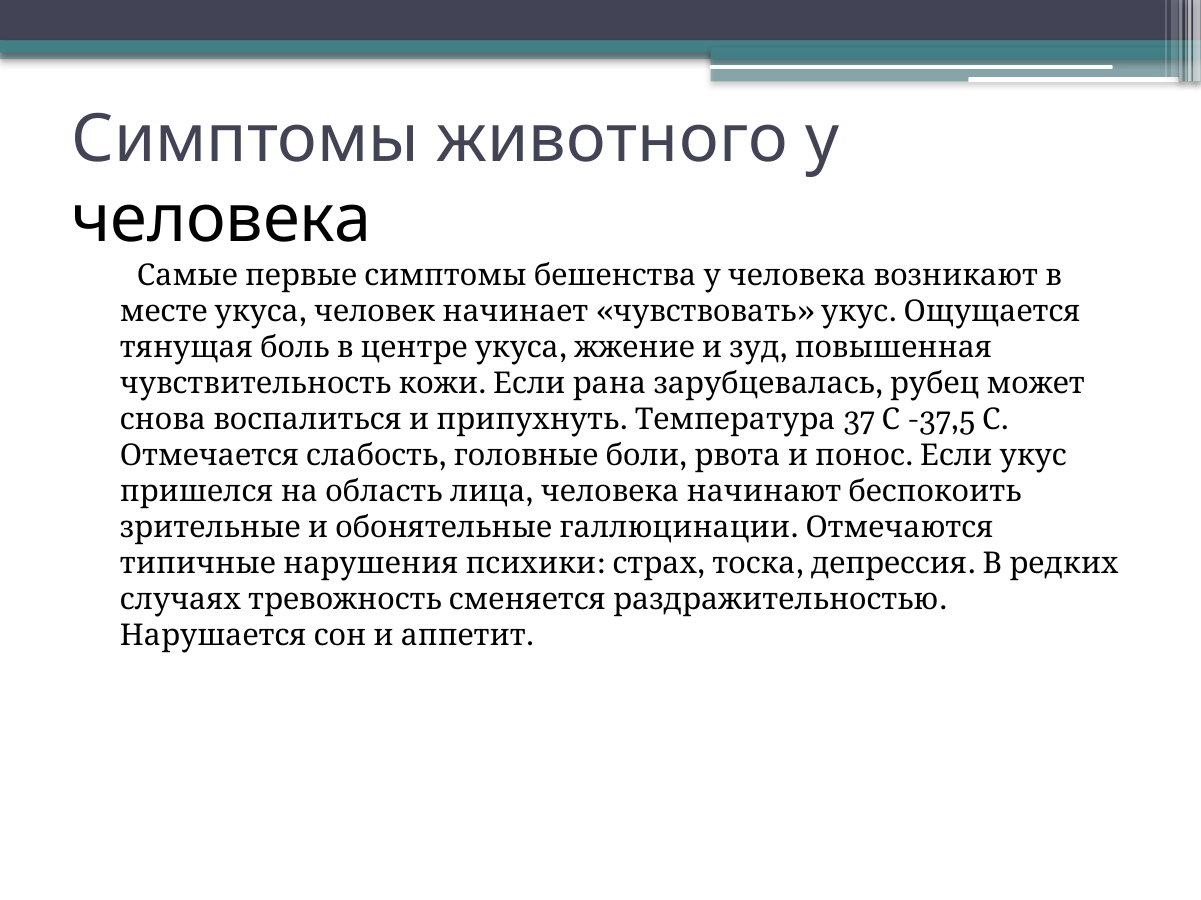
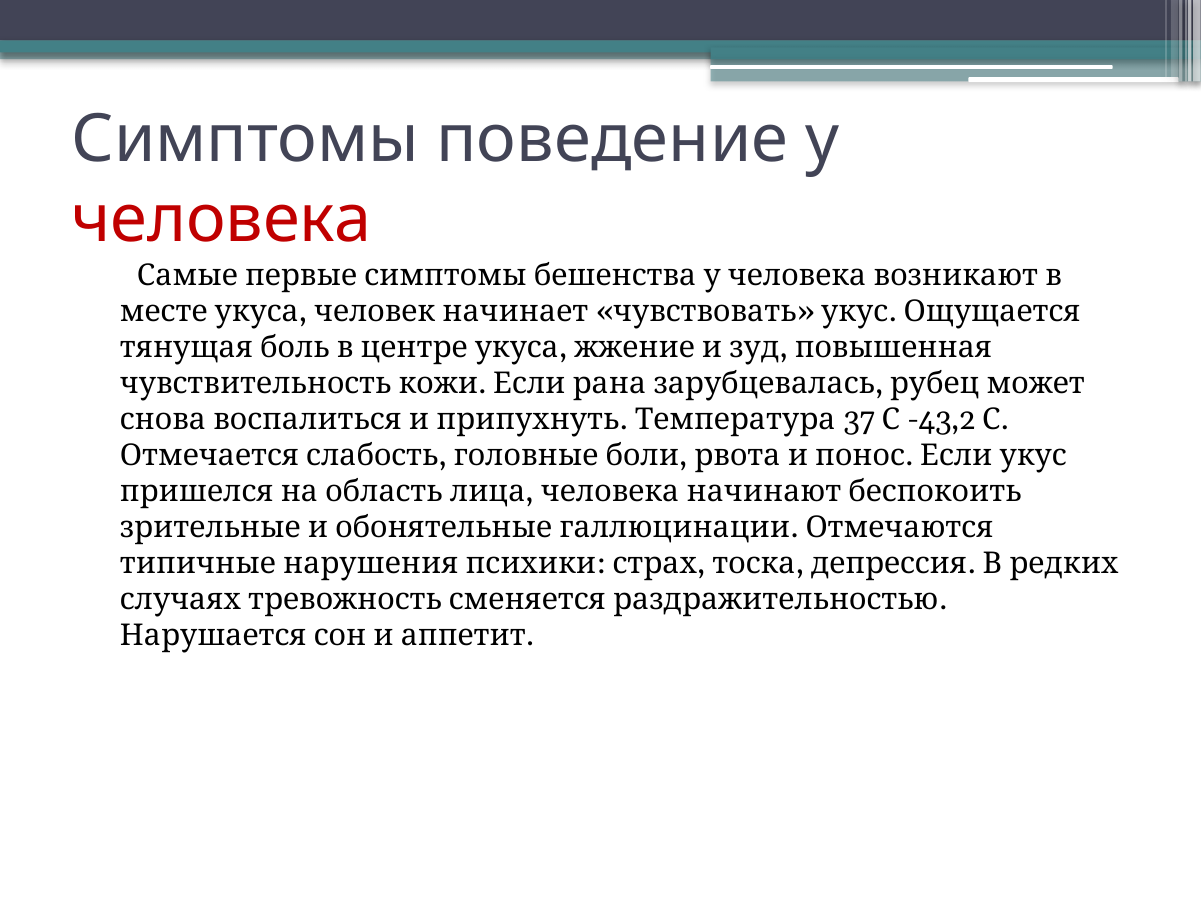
животного: животного -> поведение (612, 140)
человека colour: black -> red (222, 220)
-37,5: -37,5 -> -43,2 (942, 420)
